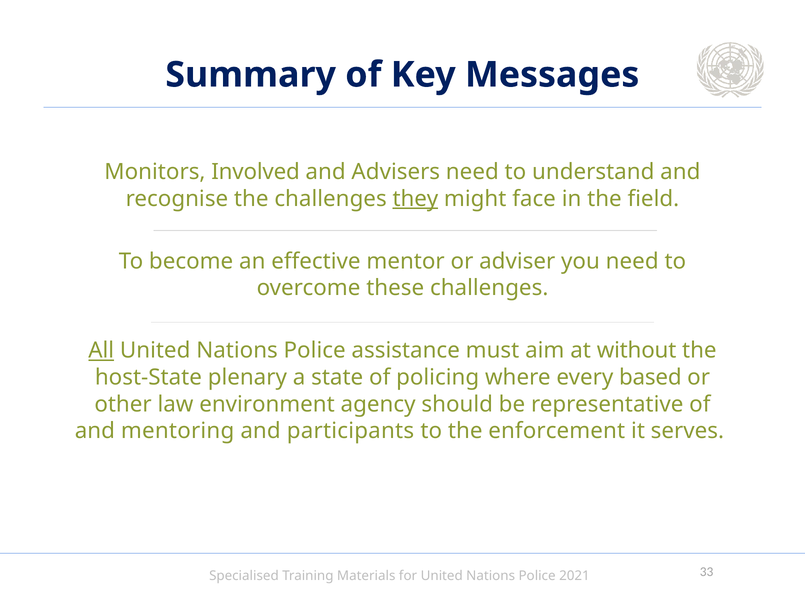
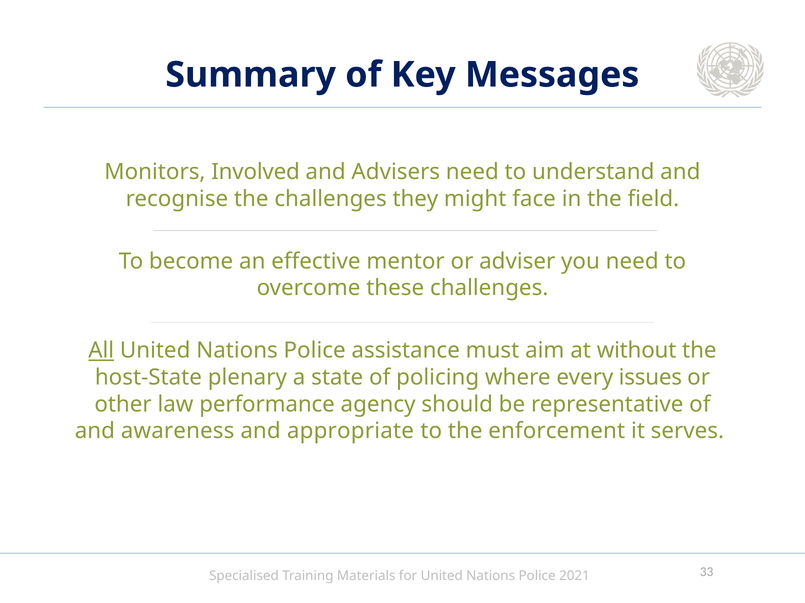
they underline: present -> none (415, 199)
based: based -> issues (650, 378)
environment: environment -> performance (267, 405)
mentoring: mentoring -> awareness (178, 431)
participants: participants -> appropriate (350, 431)
